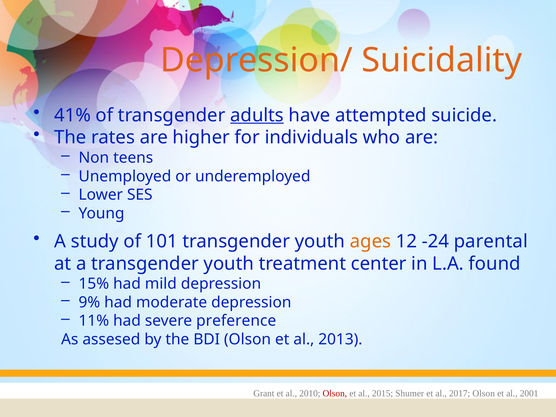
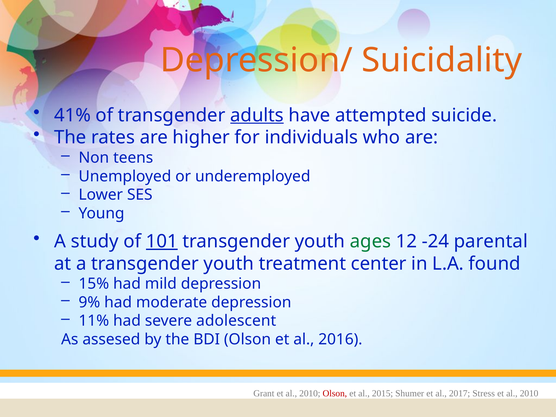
101 underline: none -> present (162, 241)
ages colour: orange -> green (370, 241)
preference: preference -> adolescent (236, 321)
2013: 2013 -> 2016 (340, 339)
2017 Olson: Olson -> Stress (484, 393)
2001: 2001 -> 2010 (529, 393)
